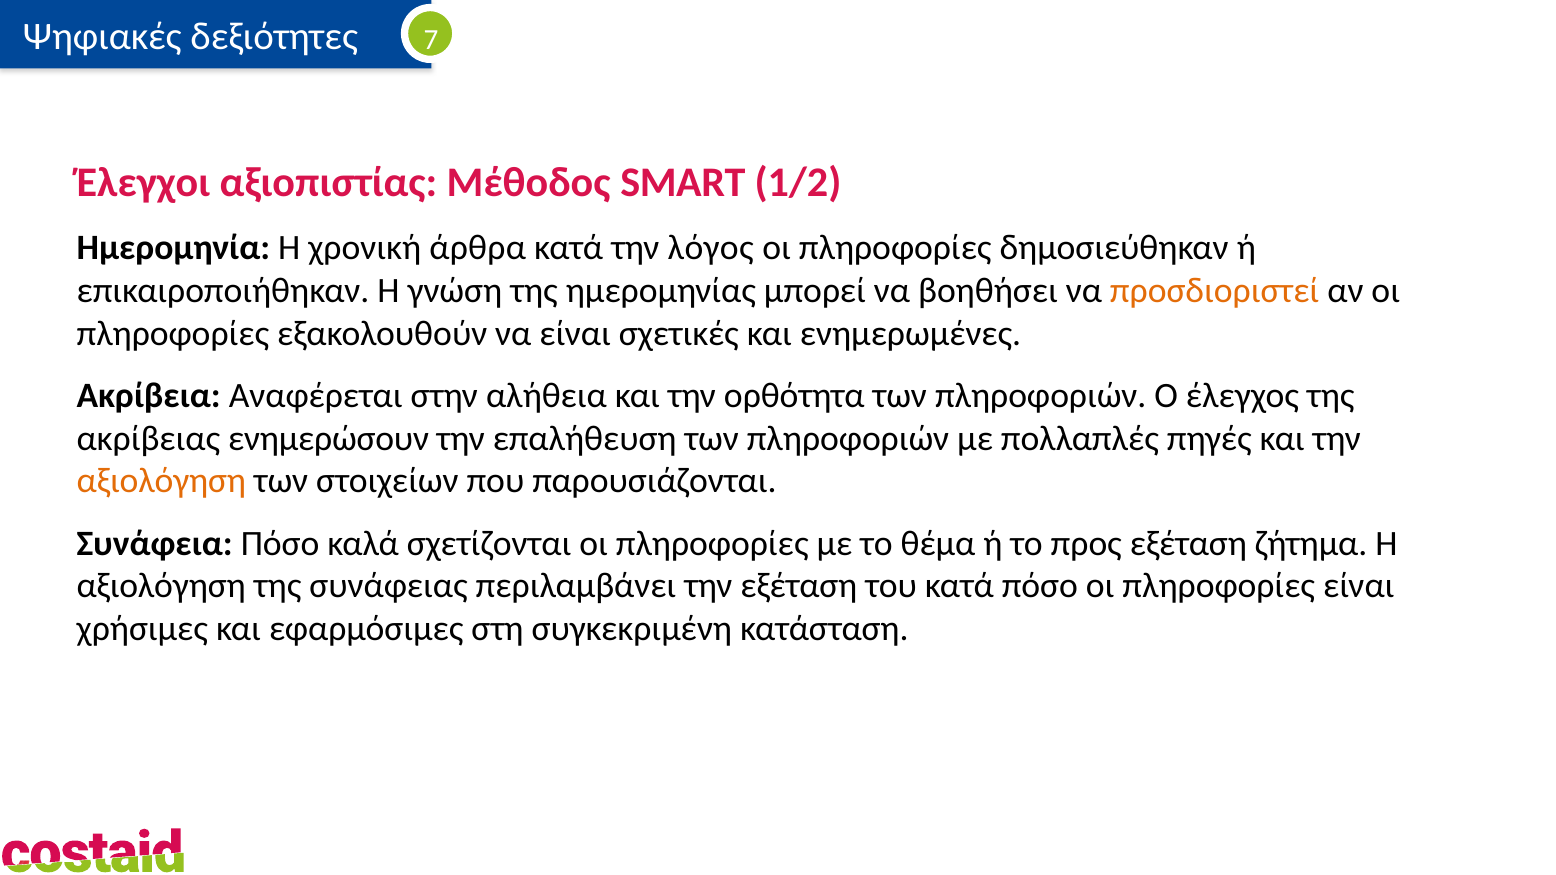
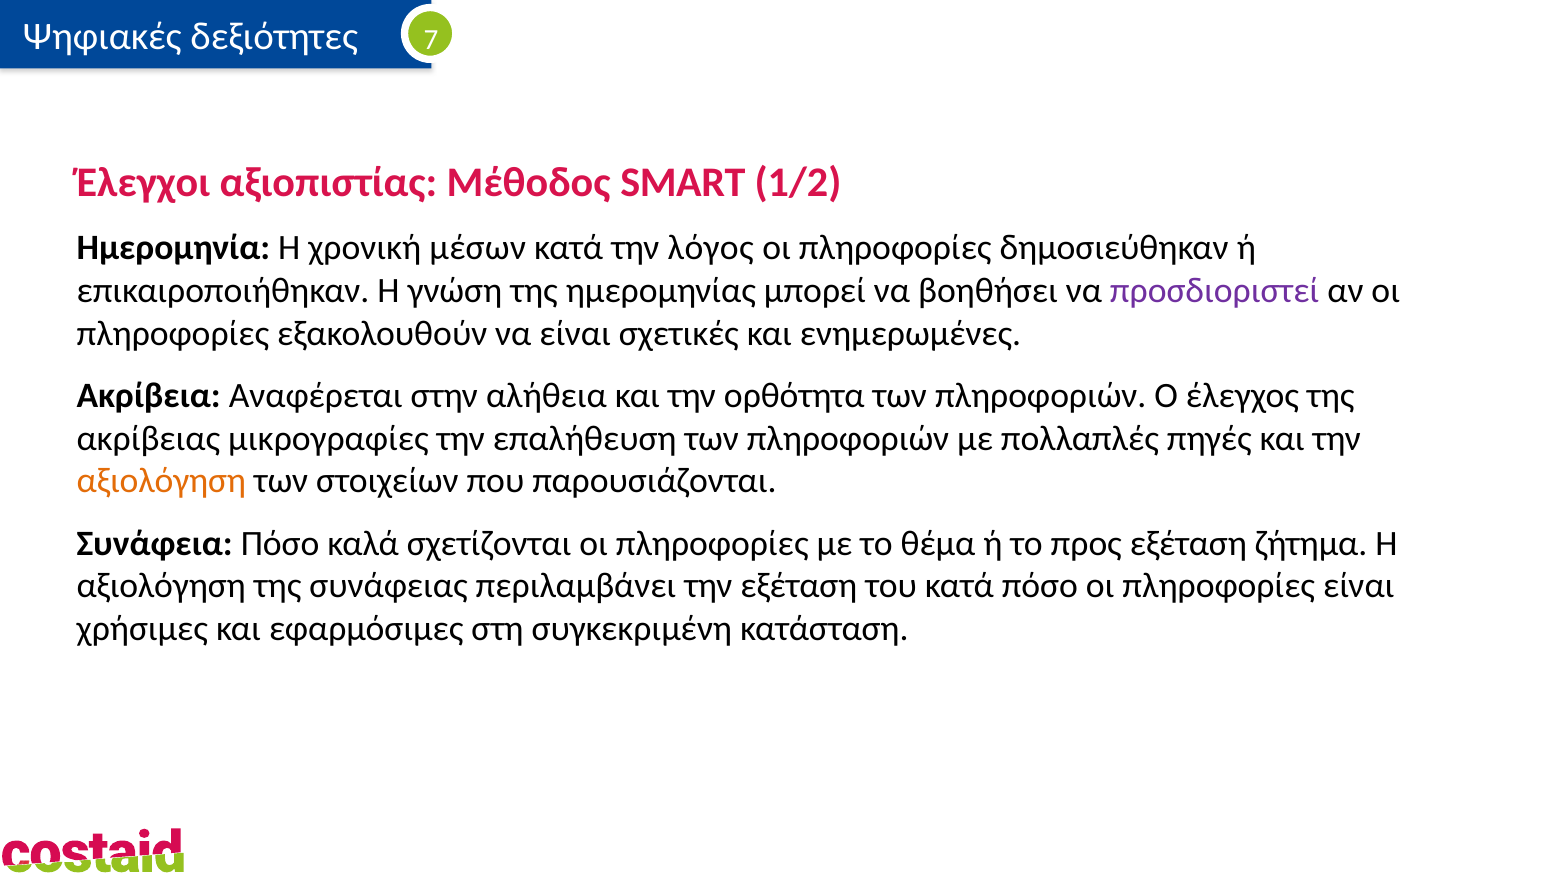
άρθρα: άρθρα -> μέσων (478, 248)
προσδιοριστεί colour: orange -> purple (1215, 291)
ενημερώσουν: ενημερώσουν -> μικρογραφίες (328, 439)
